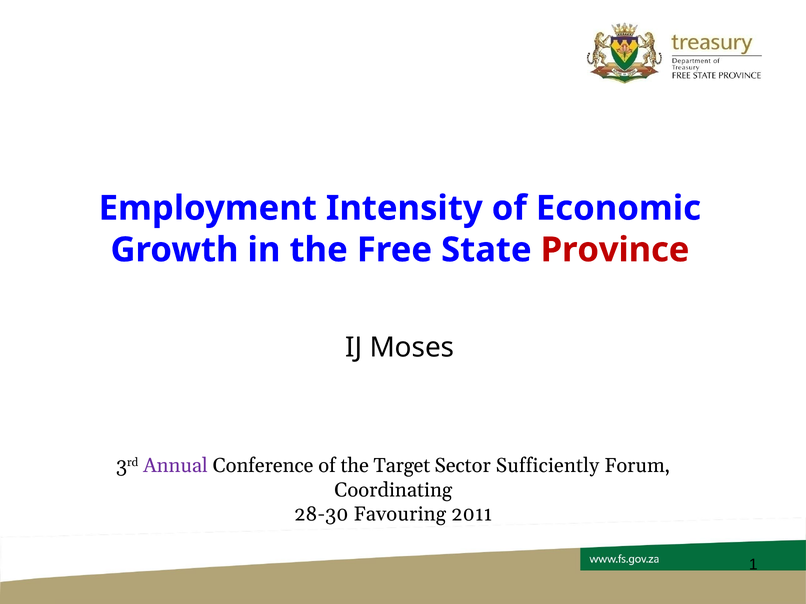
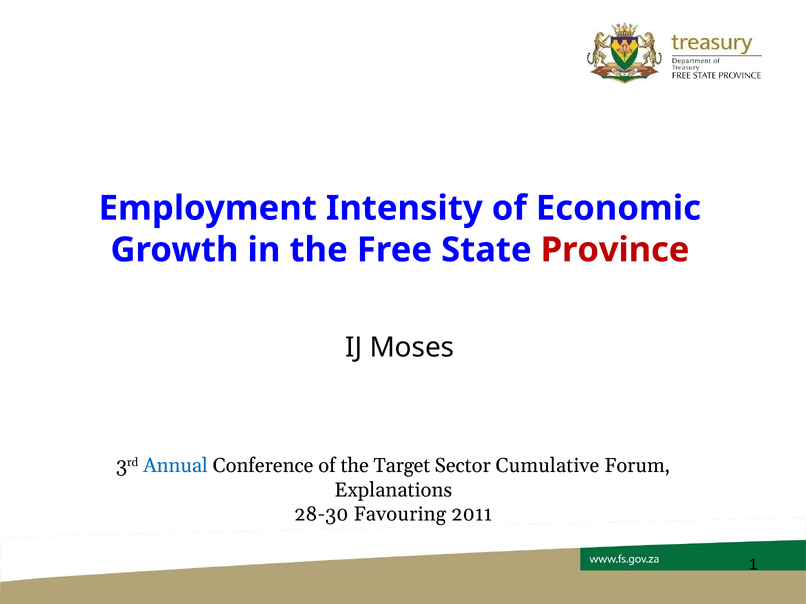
Annual colour: purple -> blue (176, 466)
Sufficiently: Sufficiently -> Cumulative (547, 466)
Coordinating: Coordinating -> Explanations (393, 490)
